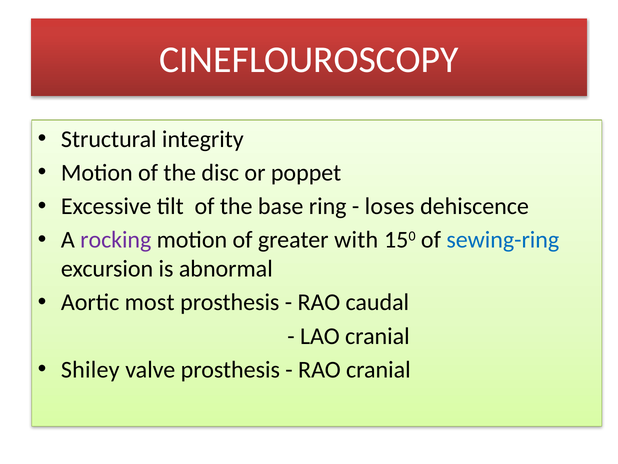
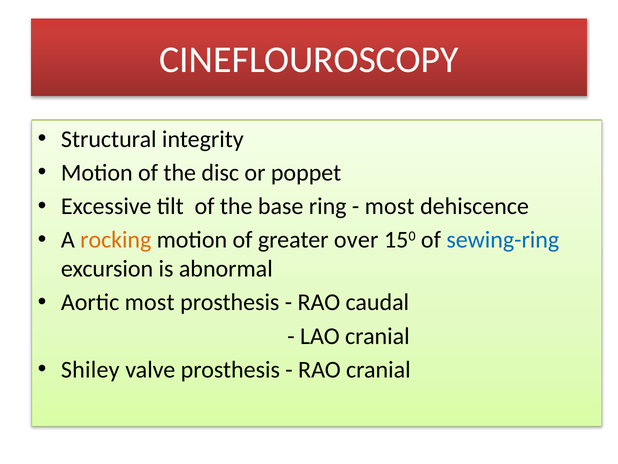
loses: loses -> most (390, 206)
rocking colour: purple -> orange (116, 240)
with: with -> over (356, 240)
